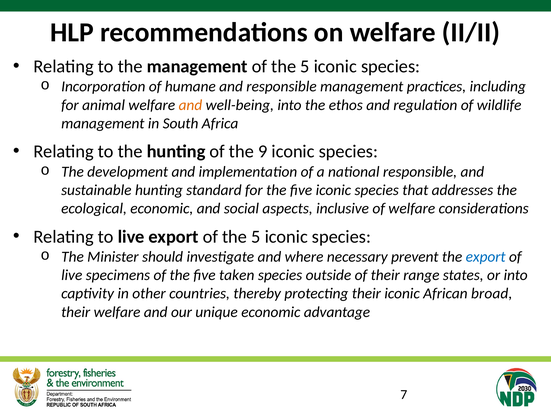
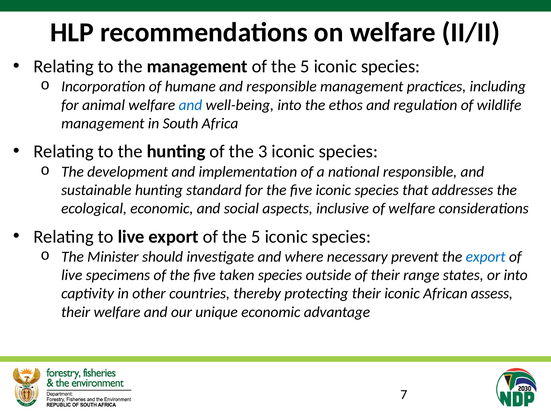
and colour: orange -> blue (190, 105)
9: 9 -> 3 (263, 152)
broad: broad -> assess (492, 294)
